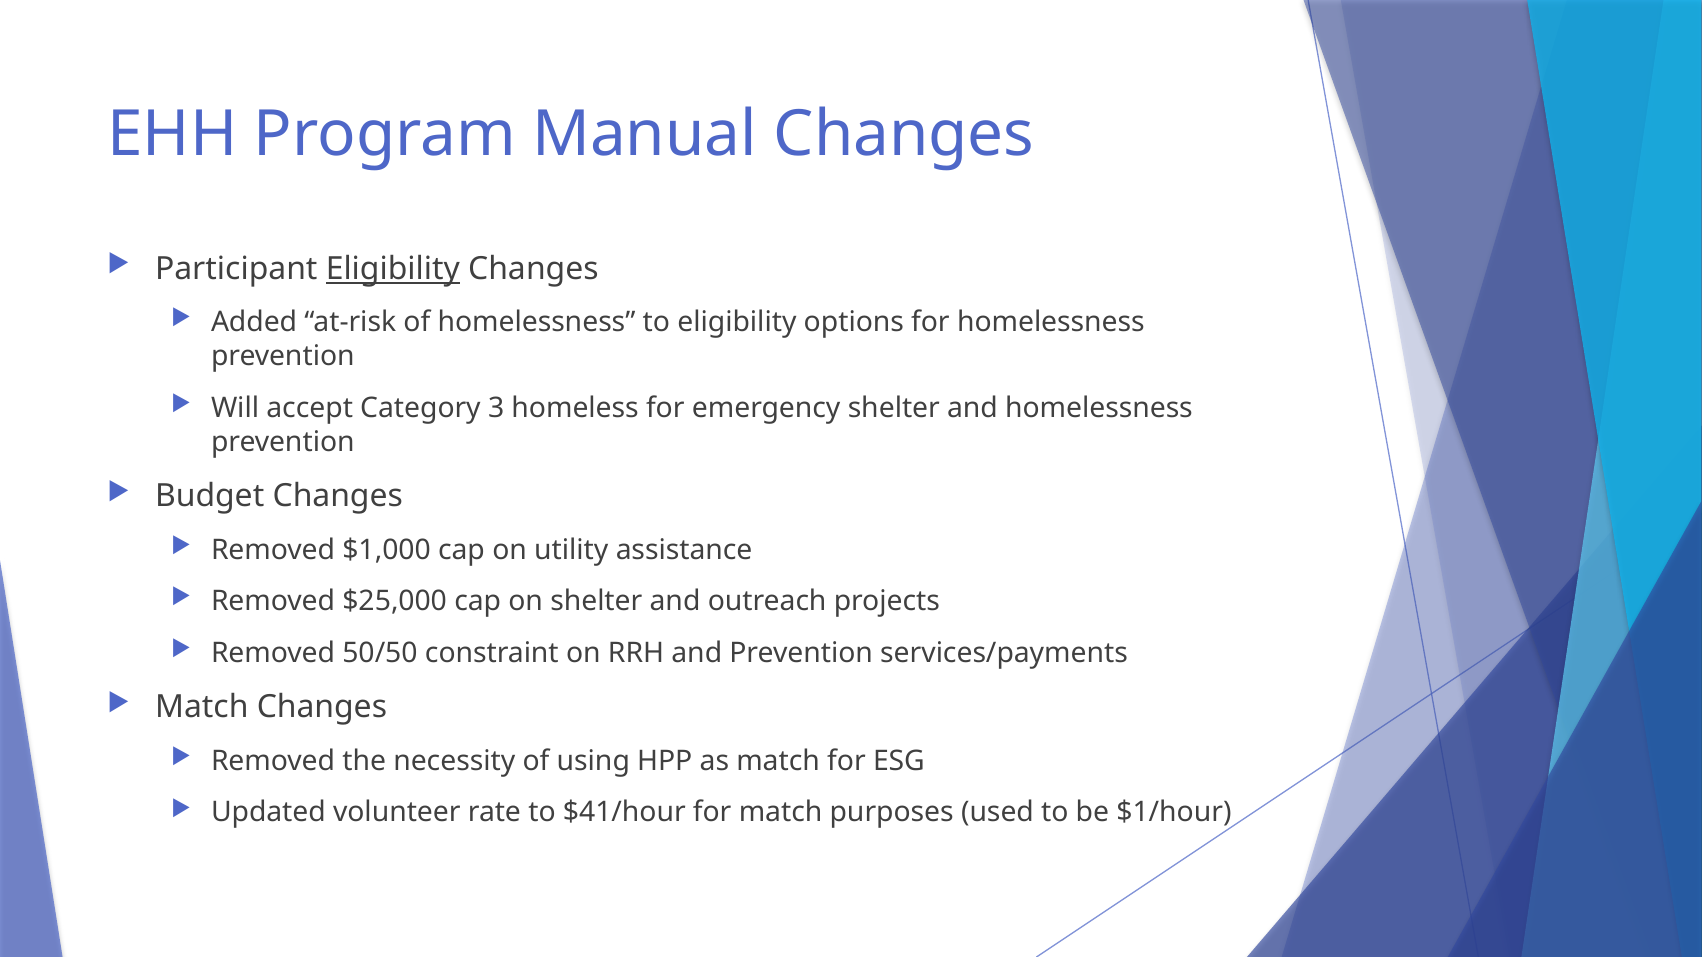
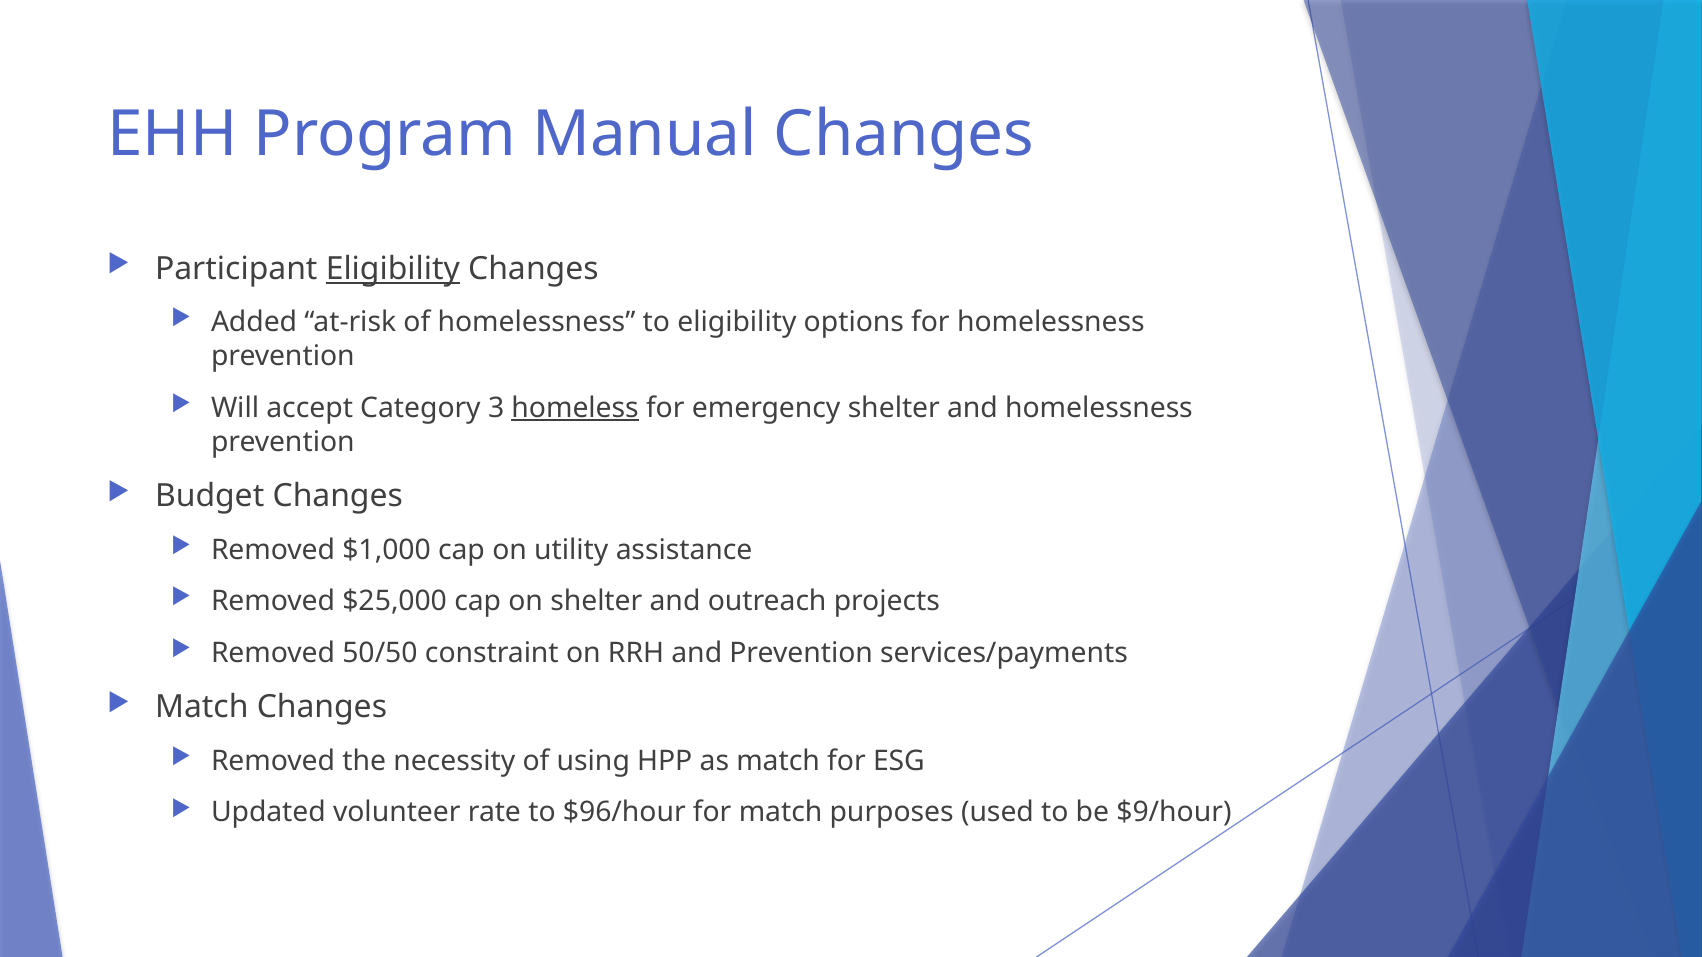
homeless underline: none -> present (575, 408)
$41/hour: $41/hour -> $96/hour (624, 813)
$1/hour: $1/hour -> $9/hour (1174, 813)
